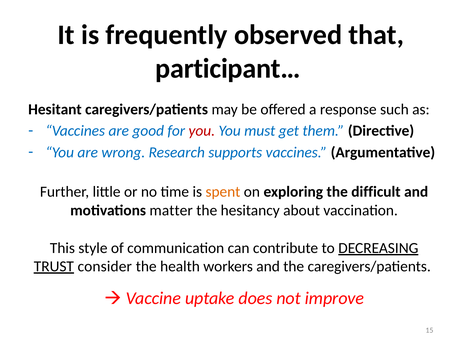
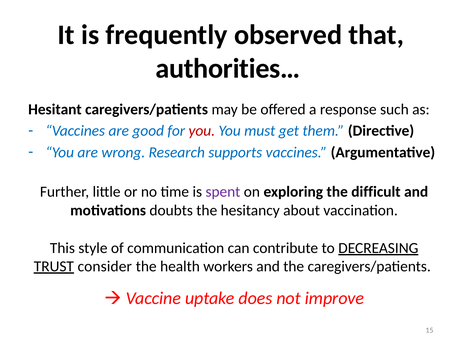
participant…: participant… -> authorities… (228, 69)
spent colour: orange -> purple (223, 192)
matter: matter -> doubts (171, 210)
